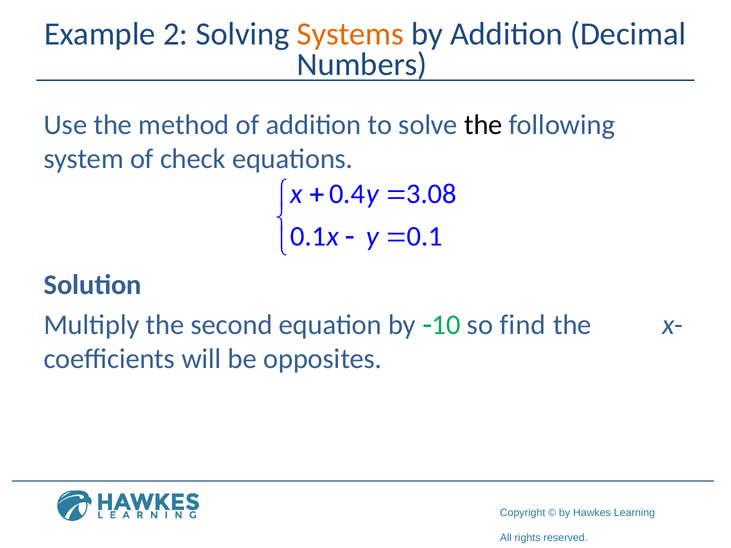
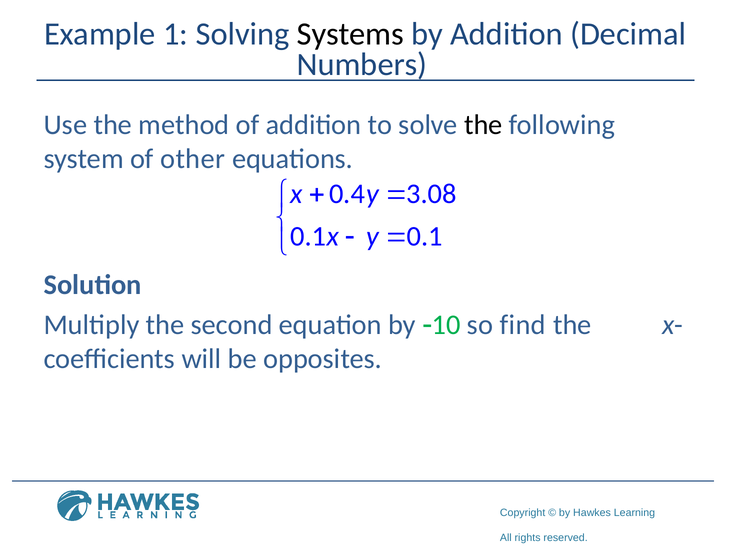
2: 2 -> 1 (176, 34)
Systems colour: orange -> black (350, 34)
check: check -> other (193, 159)
